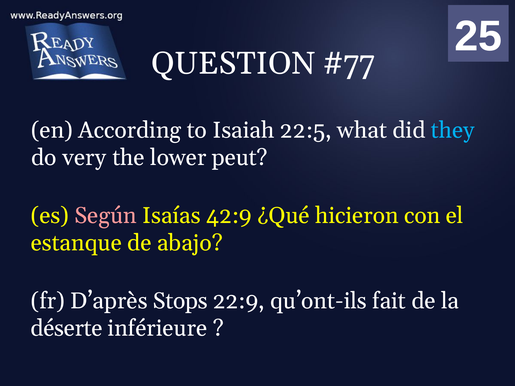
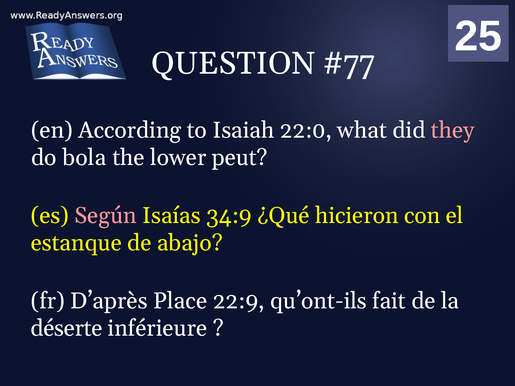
22:5: 22:5 -> 22:0 (306, 130)
they colour: light blue -> pink (453, 130)
very: very -> bola (84, 158)
42:9: 42:9 -> 34:9 (229, 216)
Stops: Stops -> Place (180, 301)
